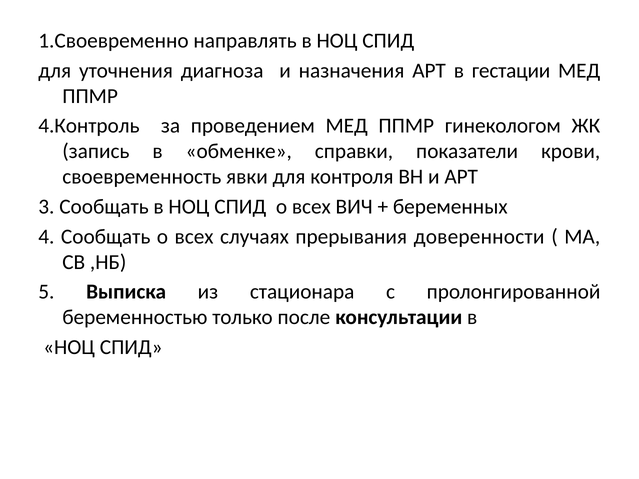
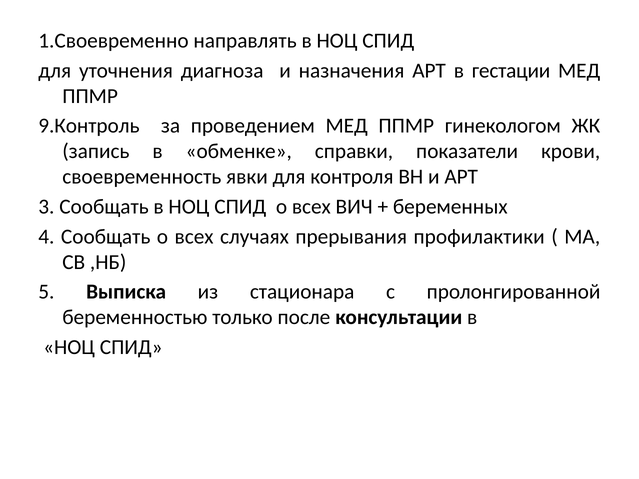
4.Контроль: 4.Контроль -> 9.Контроль (89, 126)
доверенности: доверенности -> профилактики (479, 237)
